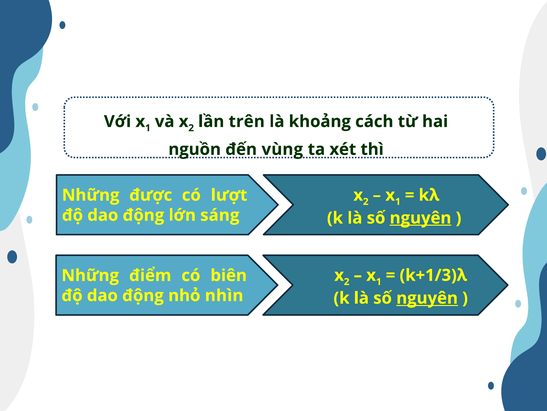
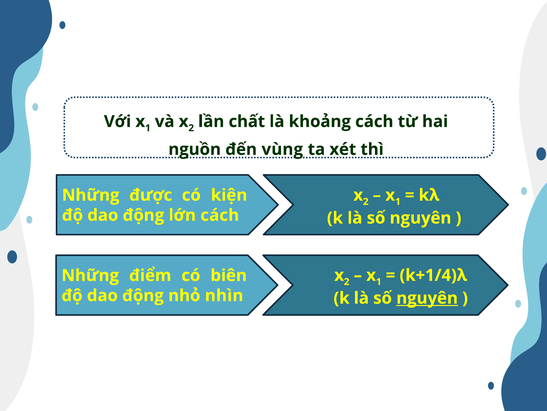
trên: trên -> chất (247, 121)
lượt: lượt -> kiện (229, 195)
lớn sáng: sáng -> cách (220, 215)
nguyên underline: present -> none (421, 218)
k+1/3)λ: k+1/3)λ -> k+1/4)λ (433, 275)
